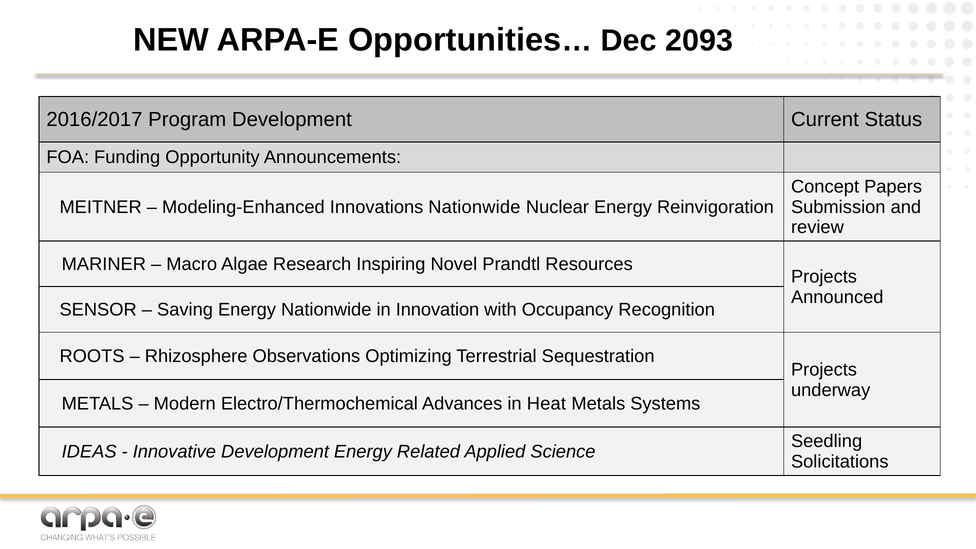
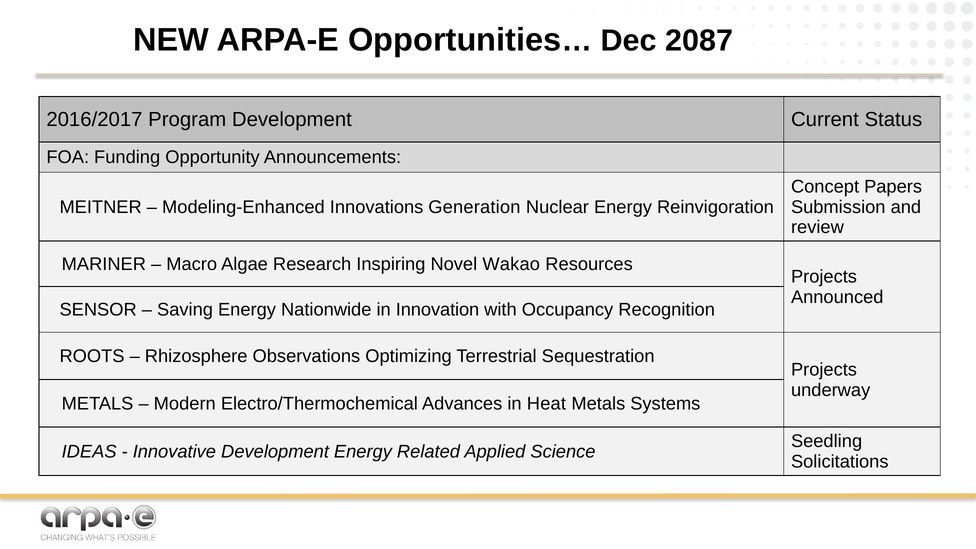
2093: 2093 -> 2087 (699, 41)
Innovations Nationwide: Nationwide -> Generation (474, 207)
Prandtl: Prandtl -> Wakao (511, 264)
